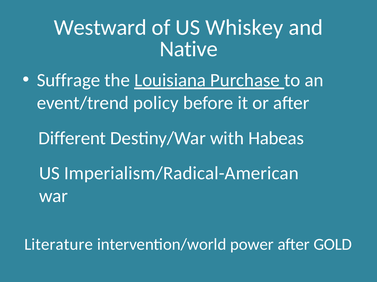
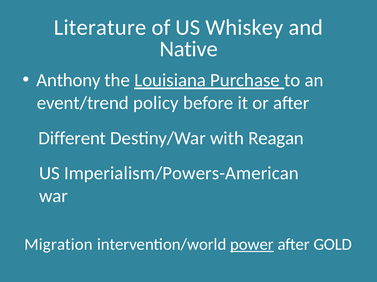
Westward: Westward -> Literature (100, 27)
Suffrage: Suffrage -> Anthony (69, 80)
Habeas: Habeas -> Reagan (276, 139)
Imperialism/Radical-American: Imperialism/Radical-American -> Imperialism/Powers-American (181, 174)
Literature: Literature -> Migration (59, 245)
power underline: none -> present (252, 245)
